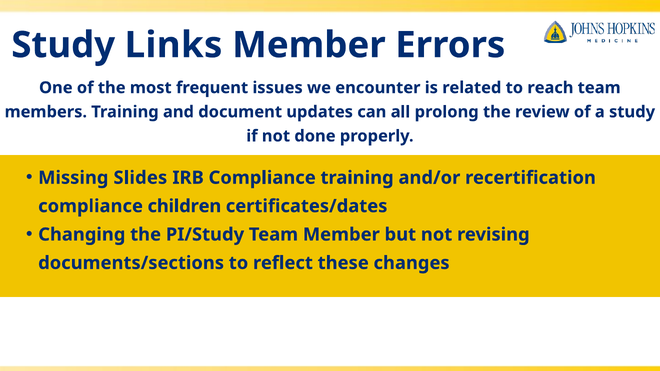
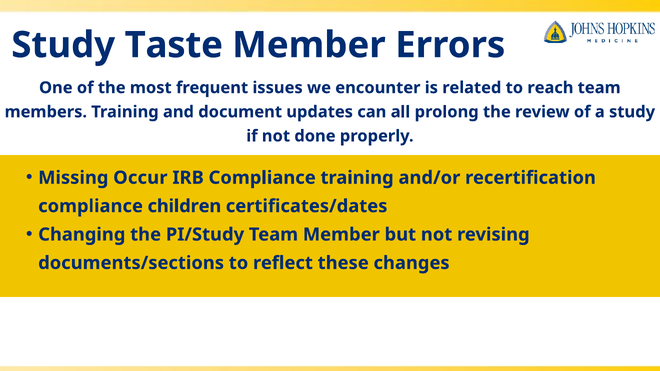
Links: Links -> Taste (174, 45)
Slides: Slides -> Occur (140, 178)
